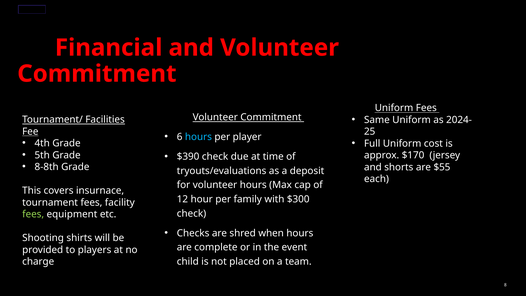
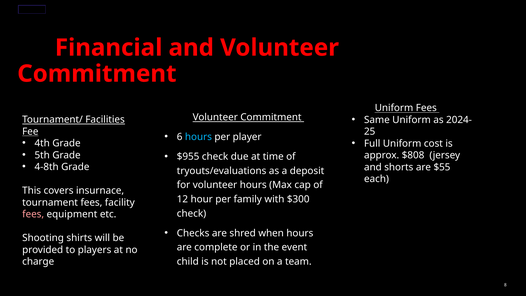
$390: $390 -> $955 (188, 157)
$170: $170 -> $808 (413, 155)
8-8th: 8-8th -> 4-8th (47, 167)
fees colour: light green -> pink (33, 214)
